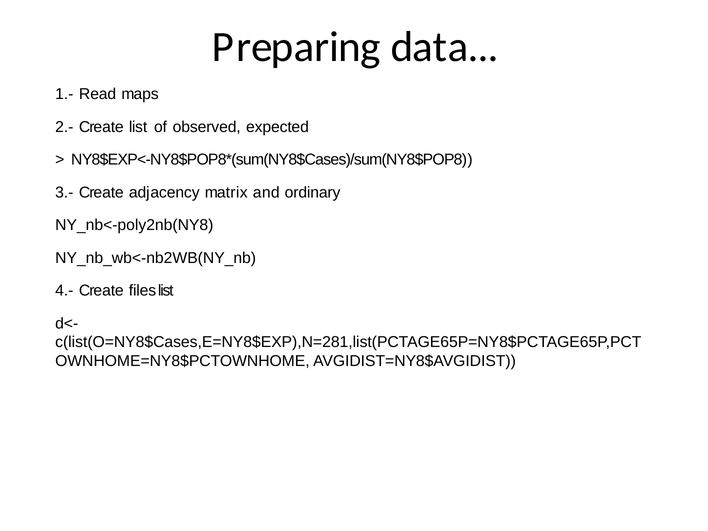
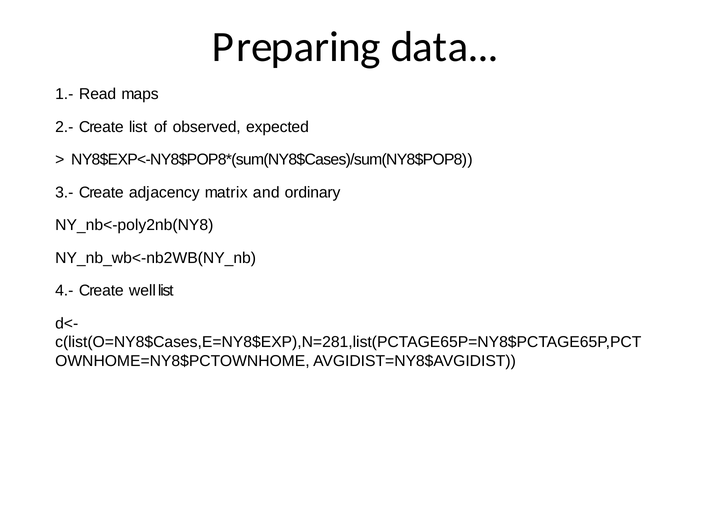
files: files -> well (142, 291)
